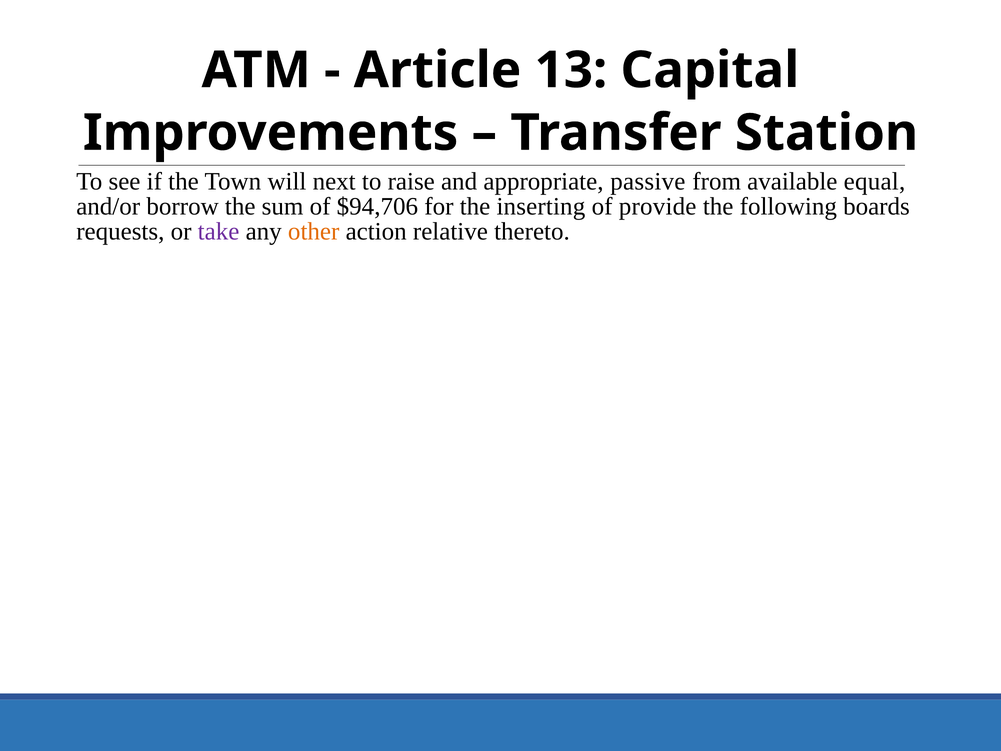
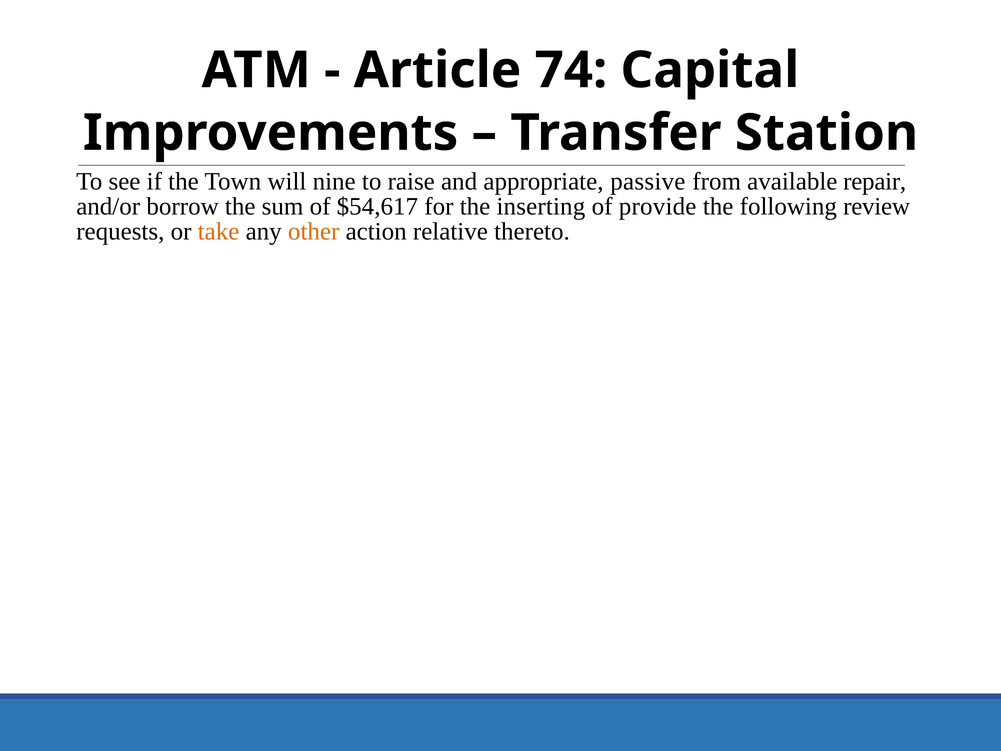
13: 13 -> 74 (571, 70)
next: next -> nine (334, 181)
equal: equal -> repair (875, 181)
$94,706: $94,706 -> $54,617 (377, 206)
boards: boards -> review (877, 206)
take colour: purple -> orange (219, 231)
